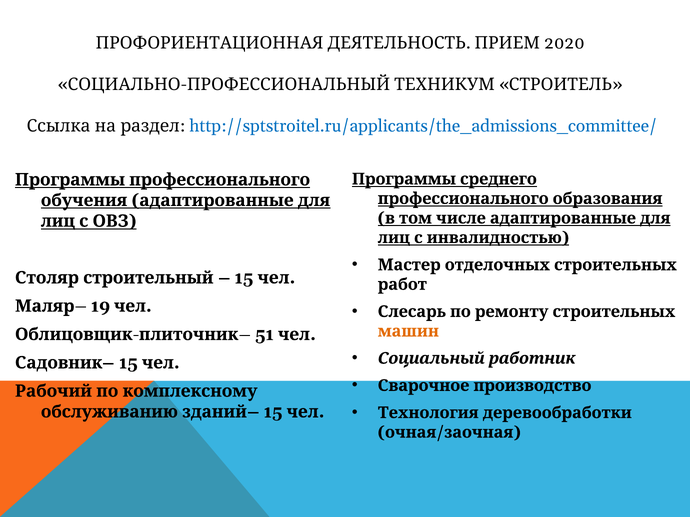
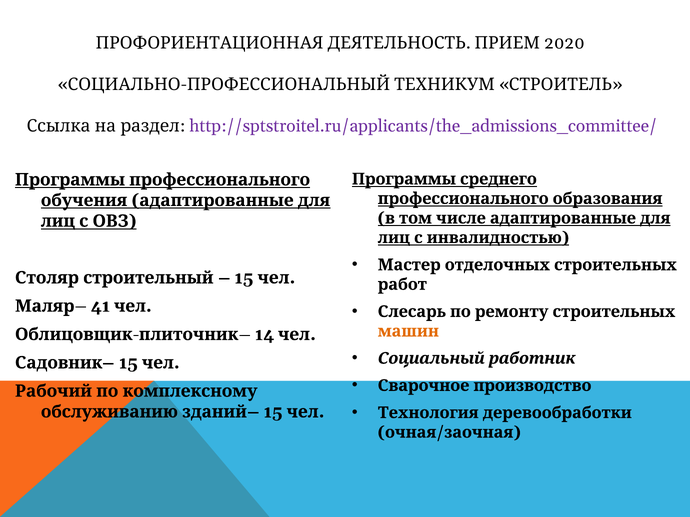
http://sptstroitel.ru/applicants/the_admissions_committee/ colour: blue -> purple (423, 126)
19: 19 -> 41 (100, 306)
51: 51 -> 14 (265, 335)
